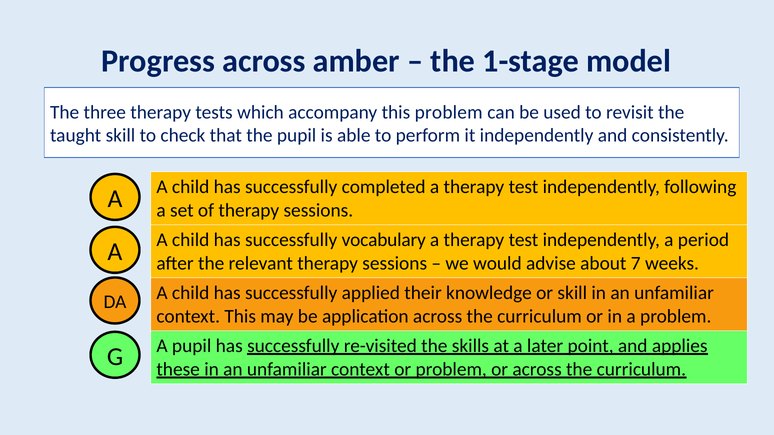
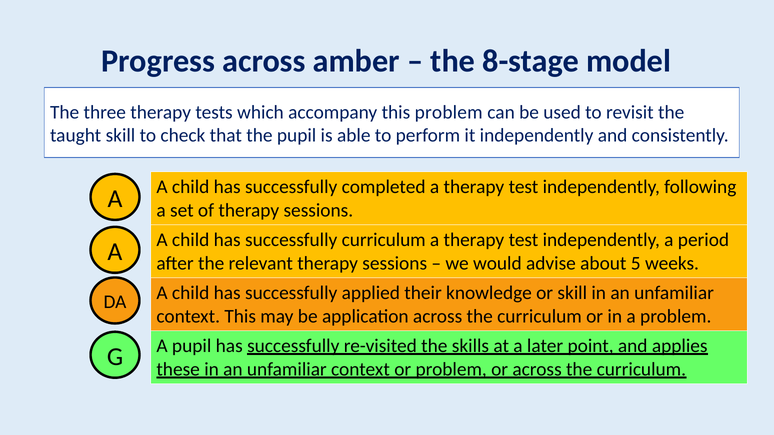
1-stage: 1-stage -> 8-stage (531, 61)
successfully vocabulary: vocabulary -> curriculum (384, 240)
7: 7 -> 5 (636, 263)
